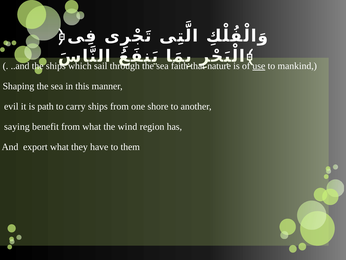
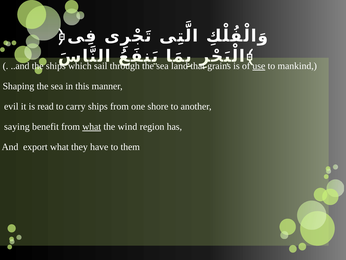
faith: faith -> land (179, 66)
nature: nature -> grains (219, 66)
path: path -> read (46, 106)
what underline: none -> present (92, 126)
